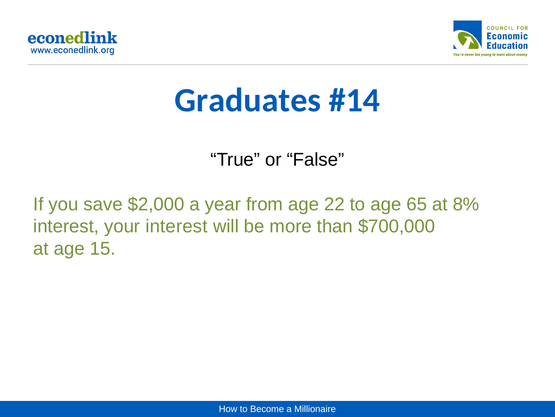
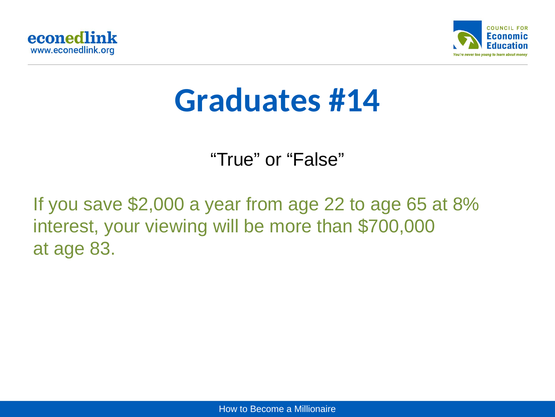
your interest: interest -> viewing (177, 226)
15: 15 -> 83 (103, 248)
